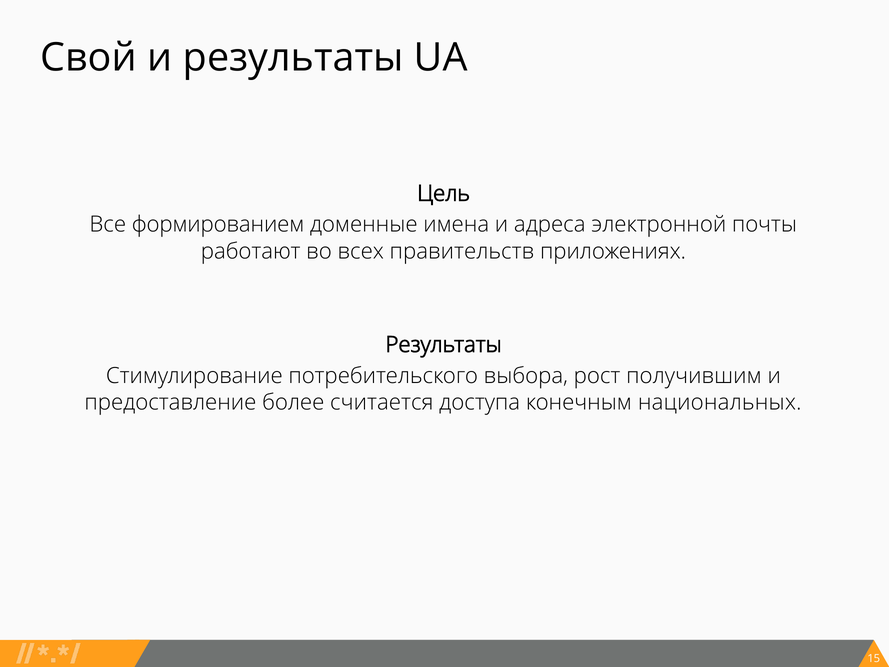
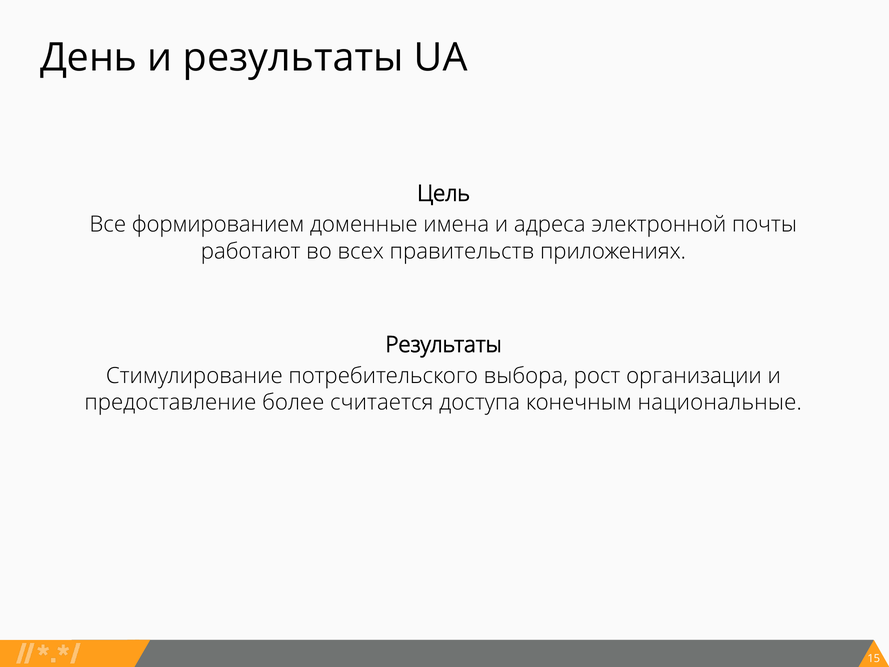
Свой: Свой -> День (89, 58)
получившим: получившим -> организации (694, 376)
национальных: национальных -> национальные (720, 402)
